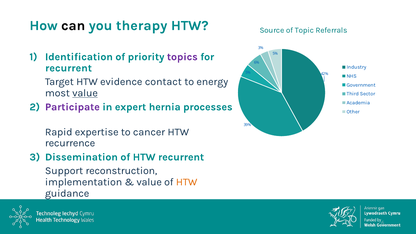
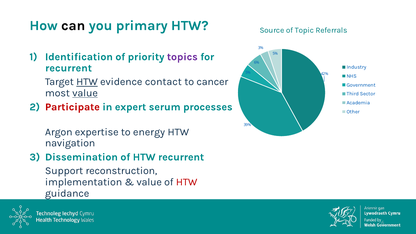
therapy: therapy -> primary (142, 25)
HTW underline: none -> present (87, 82)
energy: energy -> cancer (212, 82)
Participate colour: purple -> red (72, 107)
hernia: hernia -> serum (165, 107)
Rapid: Rapid -> Argon (59, 132)
cancer: cancer -> energy (149, 132)
recurrence: recurrence -> navigation (70, 143)
HTW colour: orange -> red (187, 182)
